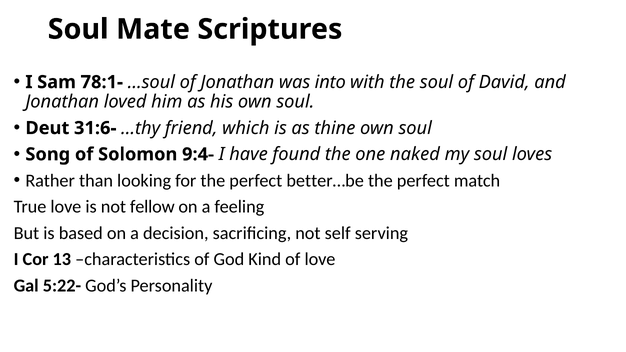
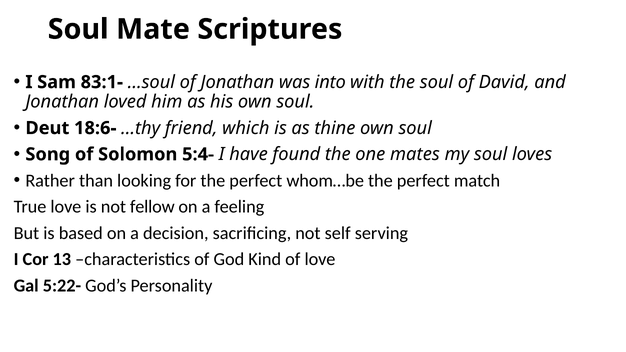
78:1-: 78:1- -> 83:1- (102, 82)
31:6-: 31:6- -> 18:6- (95, 128)
9:4-: 9:4- -> 5:4- (198, 154)
naked: naked -> mates (415, 154)
better…be: better…be -> whom…be (325, 181)
